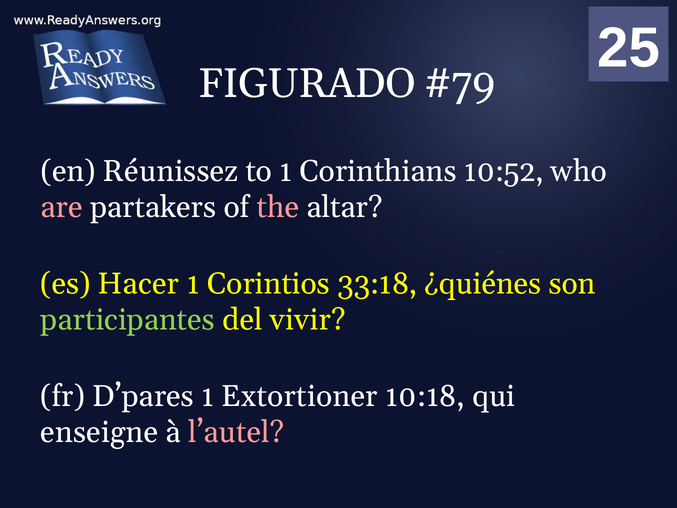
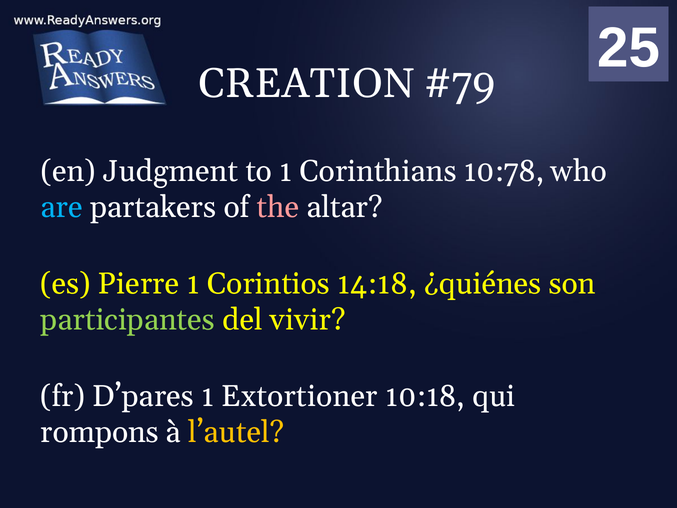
FIGURADO: FIGURADO -> CREATION (307, 84)
Réunissez: Réunissez -> Judgment (171, 171)
10:52: 10:52 -> 10:78 (504, 171)
are colour: pink -> light blue (62, 207)
Hacer: Hacer -> Pierre (139, 284)
33:18: 33:18 -> 14:18 (377, 284)
enseigne: enseigne -> rompons (100, 432)
l’autel colour: pink -> yellow (236, 432)
